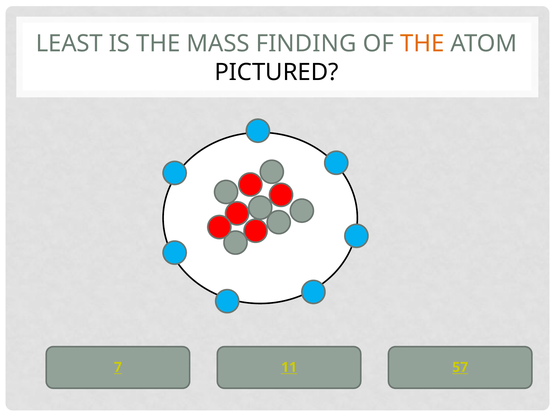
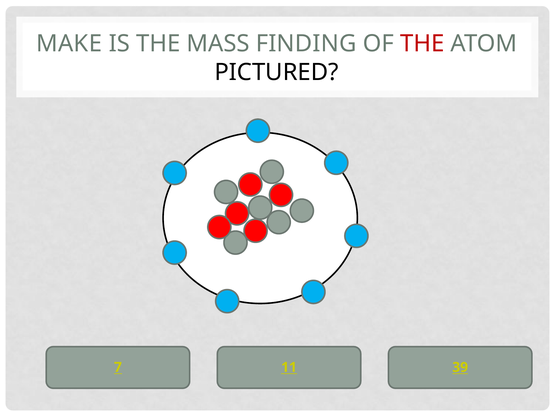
LEAST: LEAST -> MAKE (69, 44)
THE colour: orange -> red (422, 44)
57: 57 -> 39 (460, 368)
